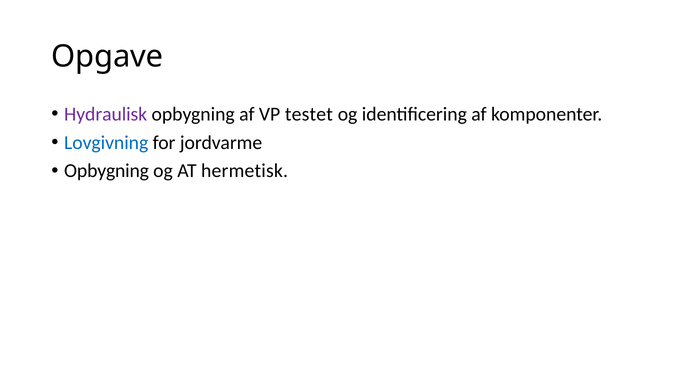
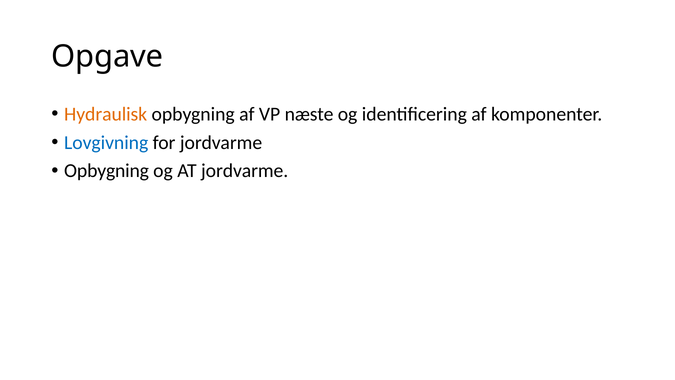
Hydraulisk colour: purple -> orange (106, 114)
testet: testet -> næste (309, 114)
AT hermetisk: hermetisk -> jordvarme (245, 171)
